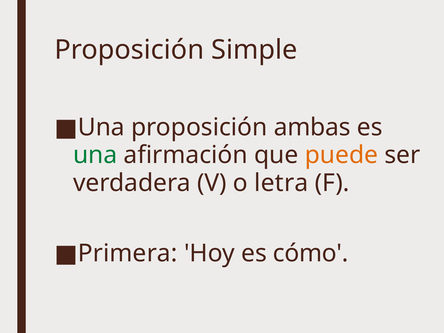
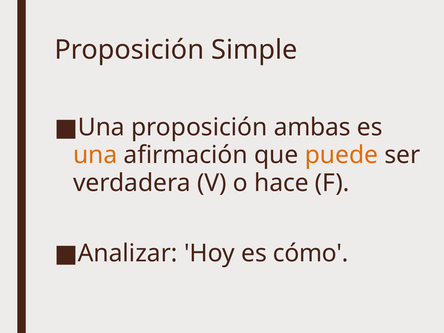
una colour: green -> orange (95, 155)
letra: letra -> hace (281, 183)
Primera: Primera -> Analizar (128, 253)
